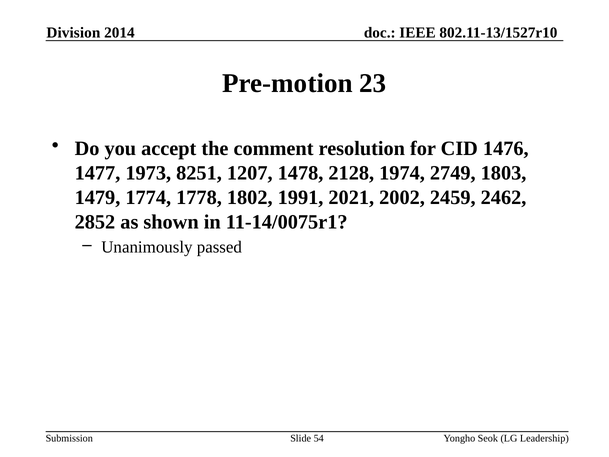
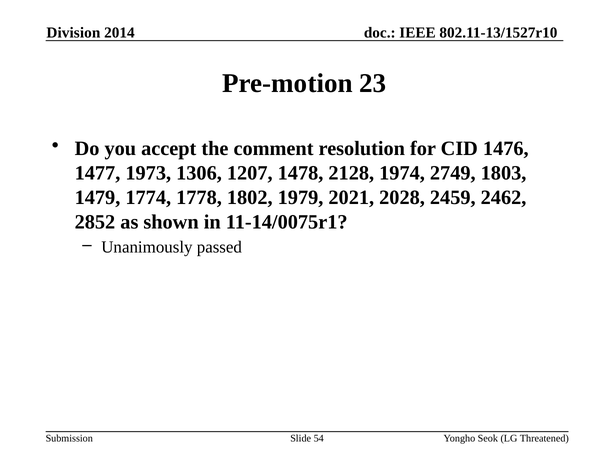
8251: 8251 -> 1306 (199, 173)
1991: 1991 -> 1979 (301, 197)
2002: 2002 -> 2028 (402, 197)
Leadership: Leadership -> Threatened (544, 438)
